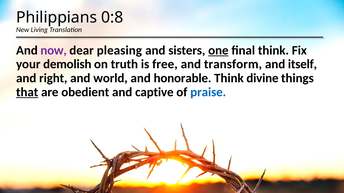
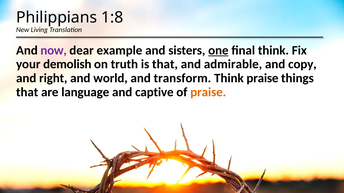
0:8: 0:8 -> 1:8 (112, 17)
pleasing: pleasing -> example (119, 50)
is free: free -> that (165, 64)
transform: transform -> admirable (233, 64)
itself: itself -> copy (302, 64)
honorable: honorable -> transform (182, 78)
Think divine: divine -> praise (262, 78)
that underline: present -> none (27, 92)
obedient: obedient -> language (85, 92)
praise colour: blue -> orange (208, 92)
